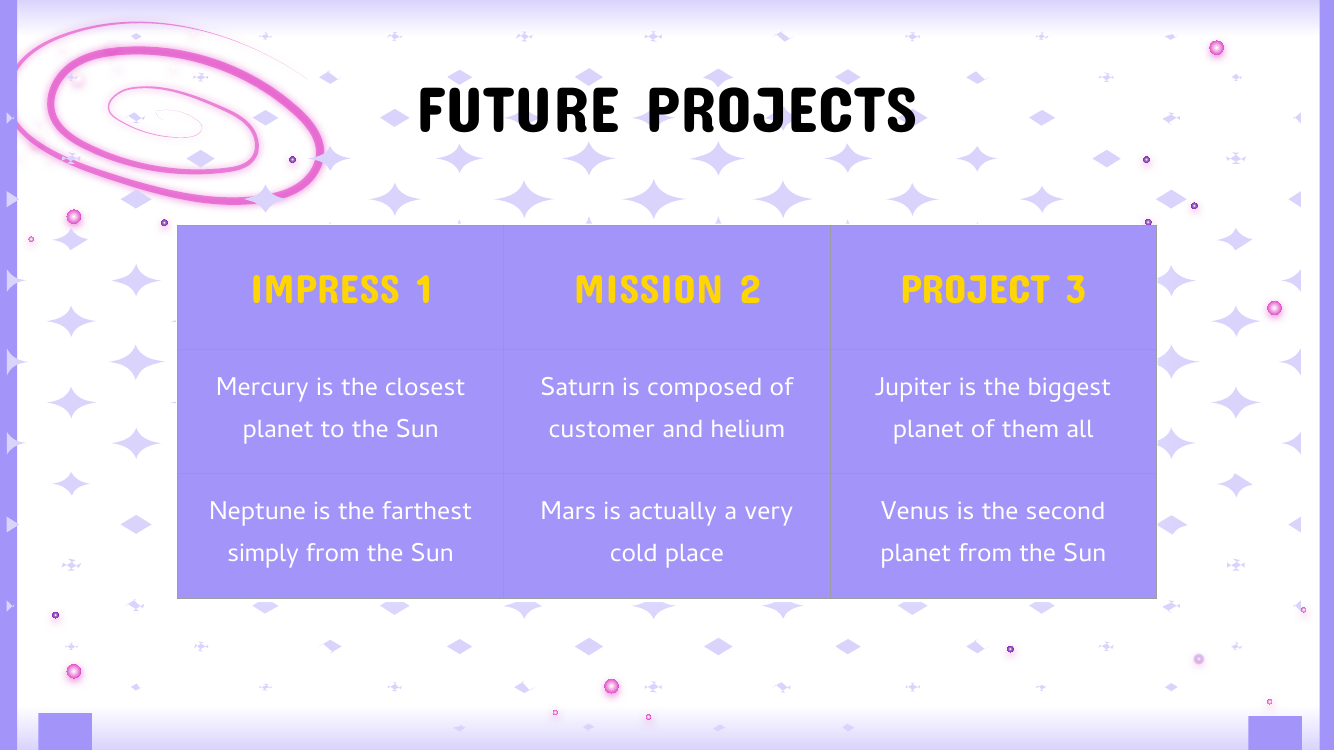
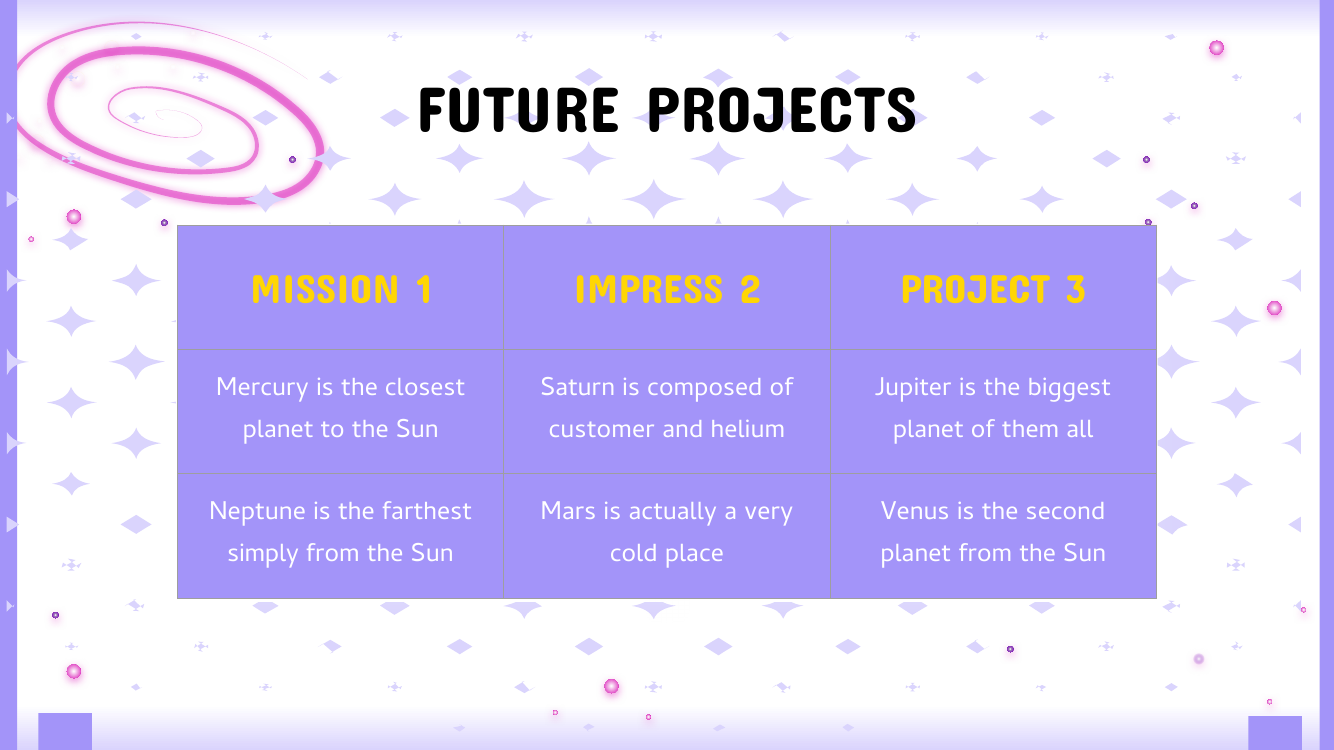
IMPRESS: IMPRESS -> MISSION (325, 290)
MISSION: MISSION -> IMPRESS (648, 290)
